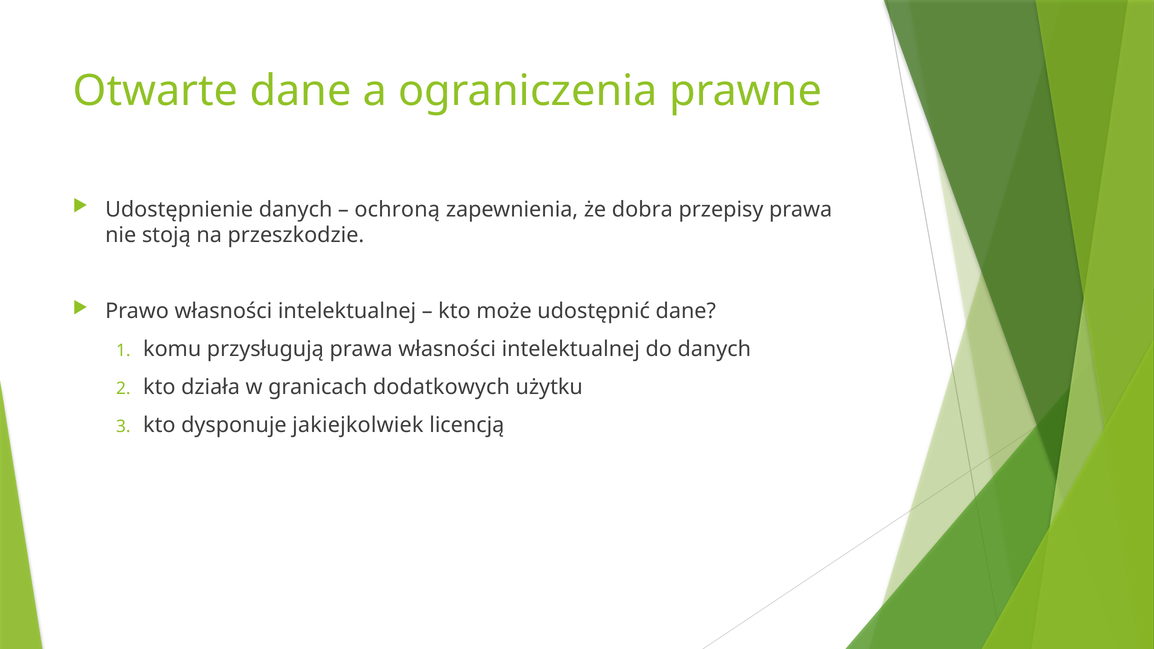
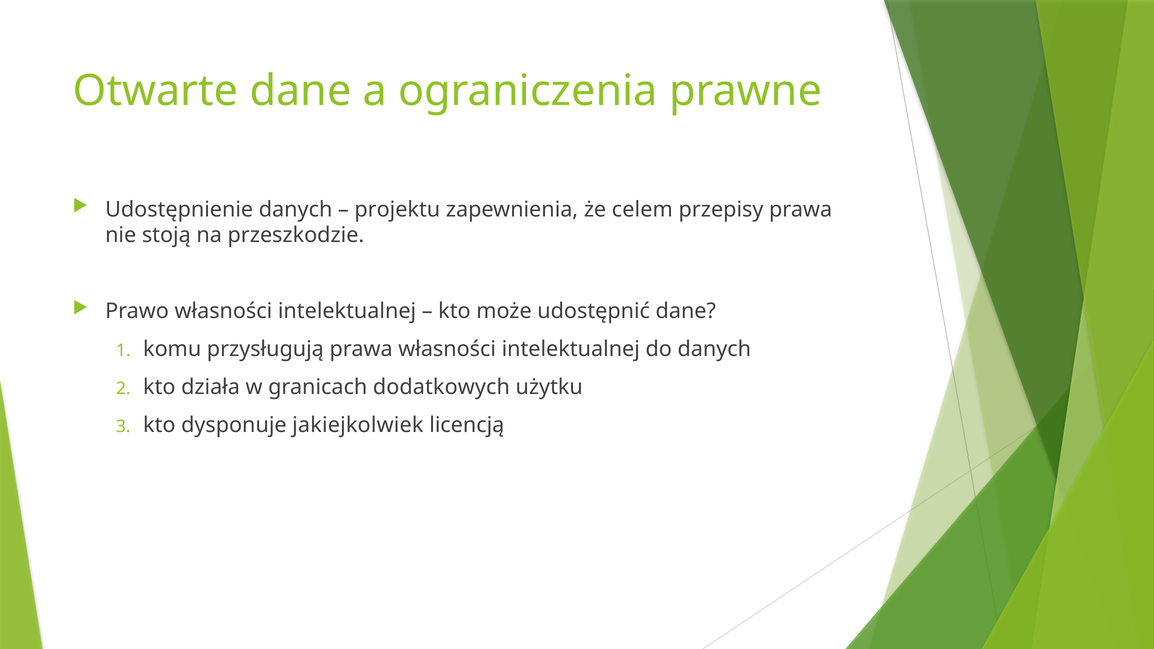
ochroną: ochroną -> projektu (397, 209)
dobra: dobra -> celem (642, 209)
